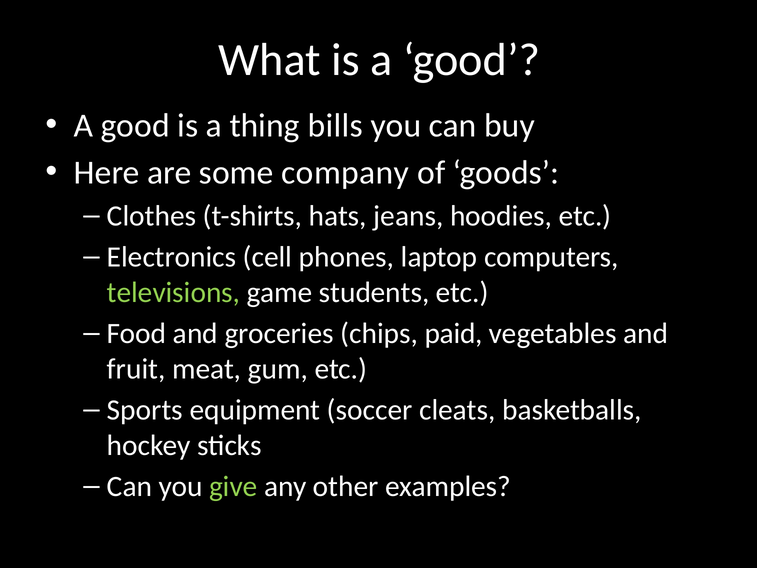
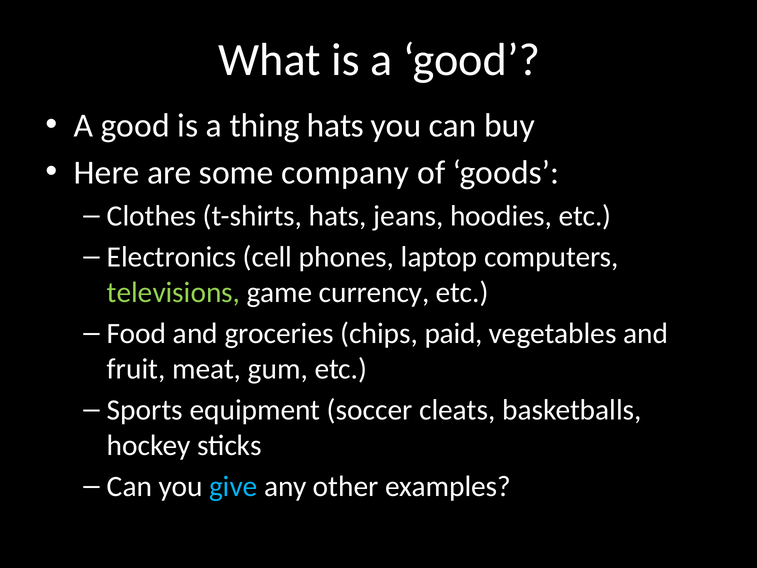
thing bills: bills -> hats (335, 125)
students: students -> currency (374, 292)
give colour: light green -> light blue (233, 486)
